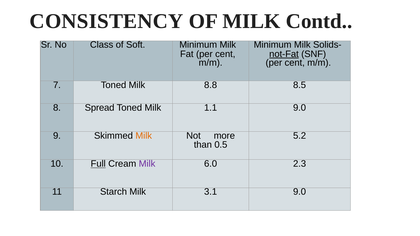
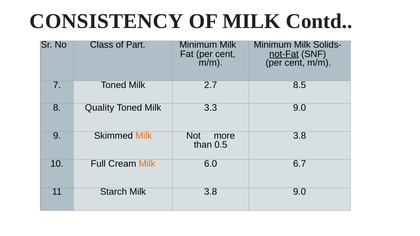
Soft: Soft -> Part (136, 45)
8.8: 8.8 -> 2.7 (211, 85)
Spread: Spread -> Quality (100, 108)
1.1: 1.1 -> 3.3 (211, 108)
5.2: 5.2 -> 3.8 (300, 136)
Full underline: present -> none (98, 164)
Milk colour: purple -> orange (147, 164)
2.3: 2.3 -> 6.7 (300, 164)
Milk 3.1: 3.1 -> 3.8 (211, 192)
